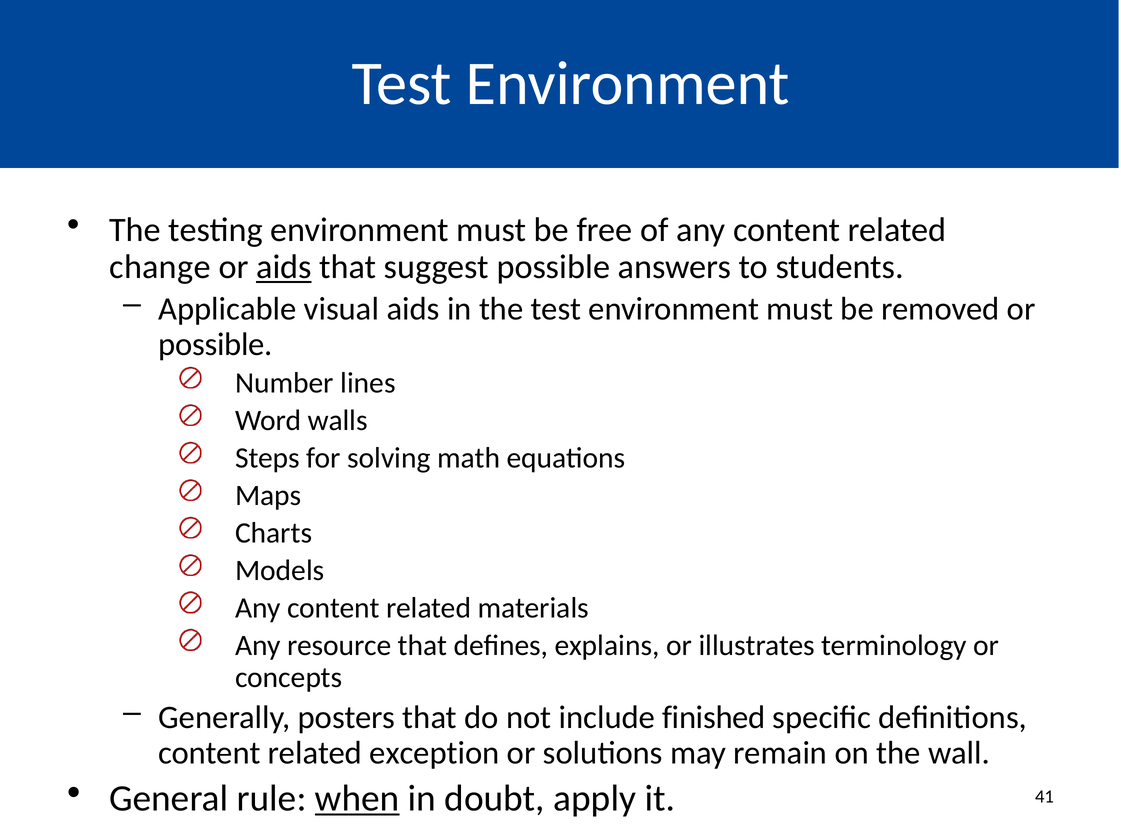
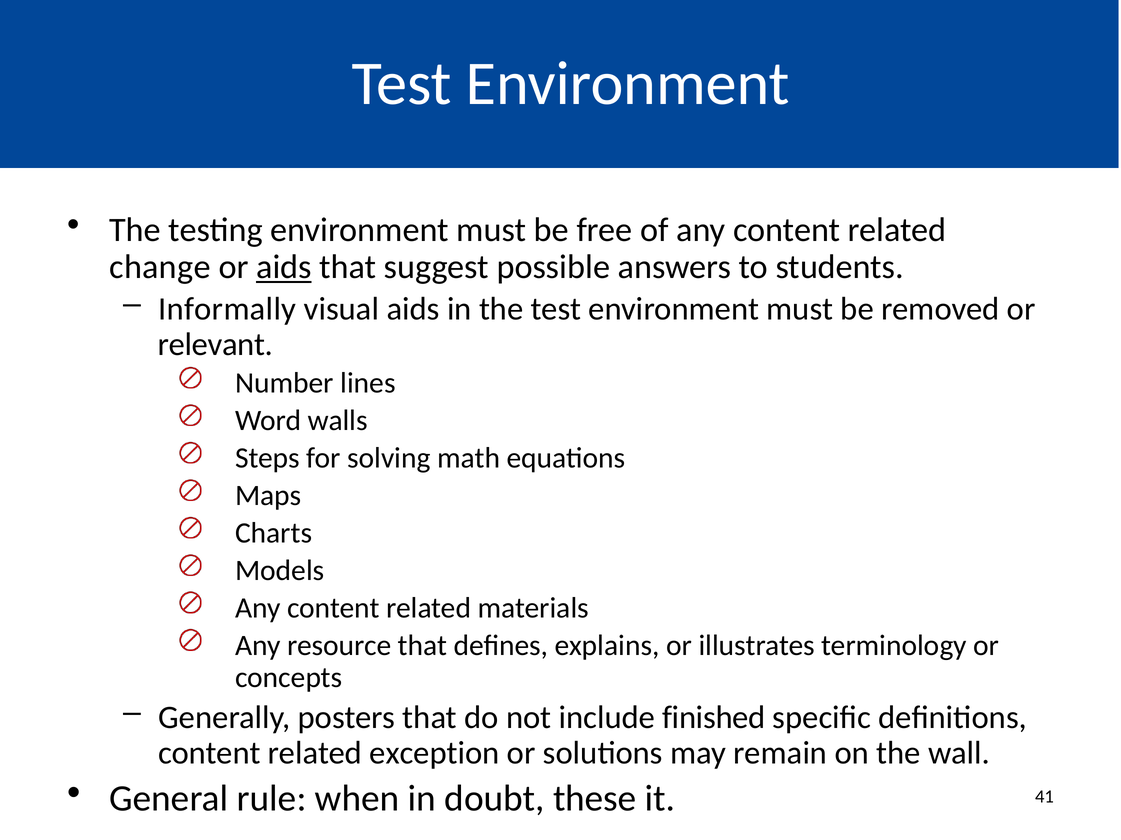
Applicable: Applicable -> Informally (227, 309)
possible: possible -> relevant (215, 345)
when underline: present -> none (357, 799)
apply: apply -> these (595, 799)
